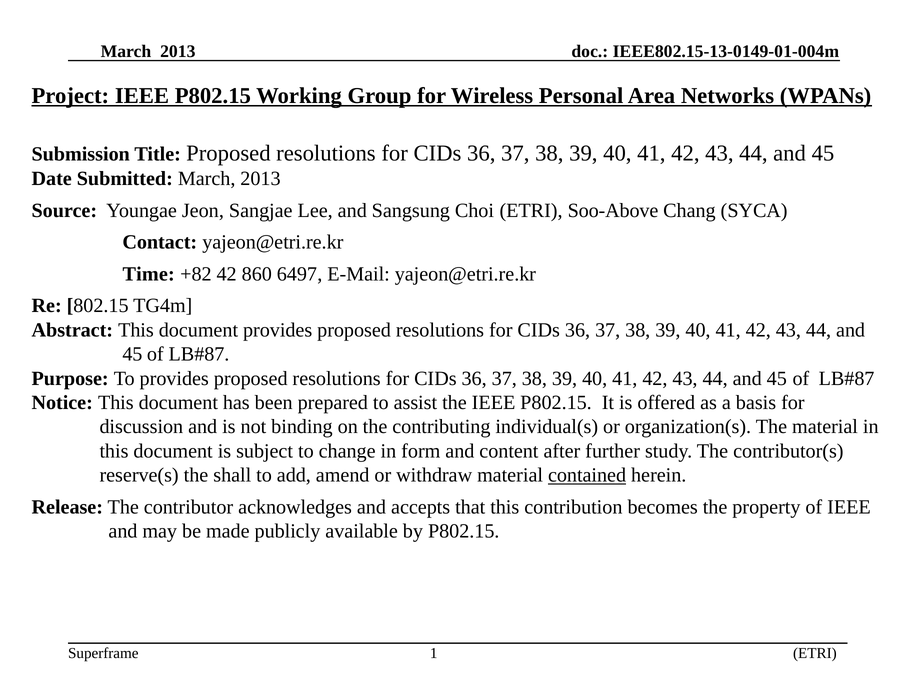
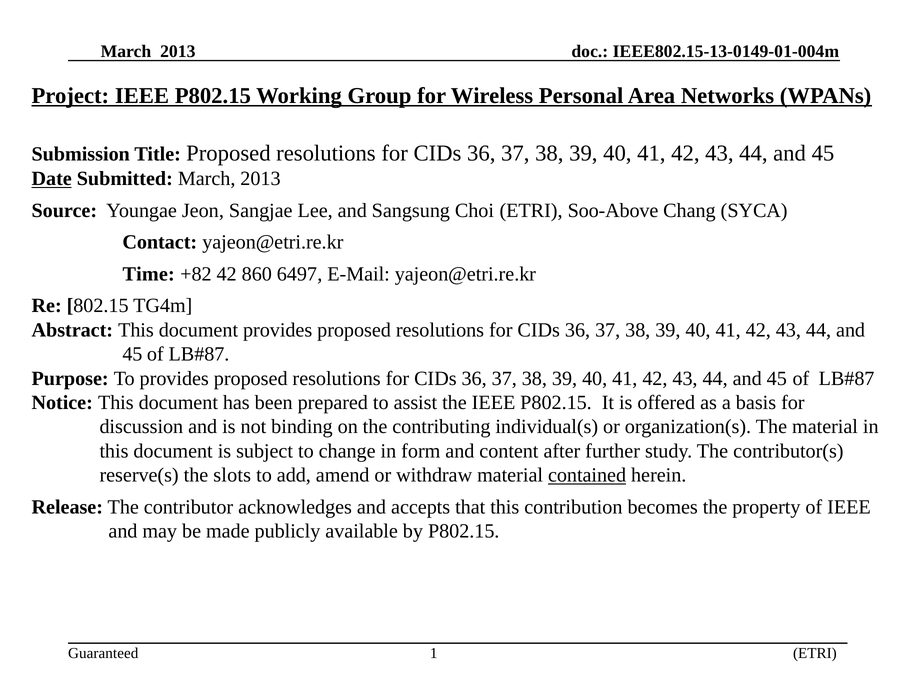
Date underline: none -> present (52, 179)
shall: shall -> slots (232, 475)
Superframe: Superframe -> Guaranteed (103, 653)
